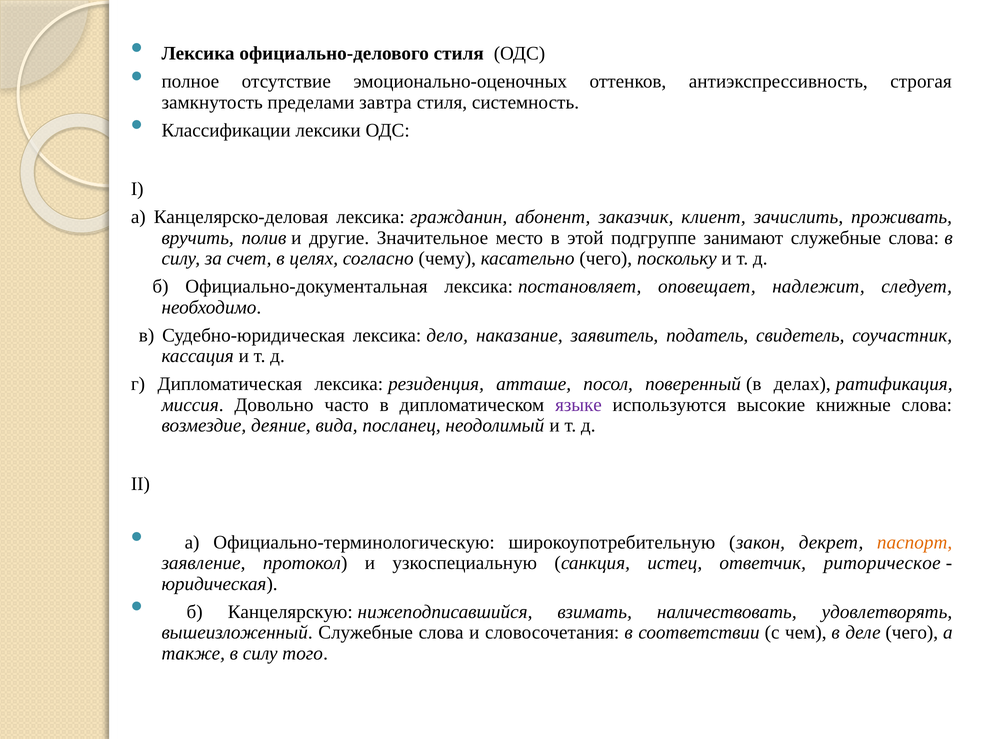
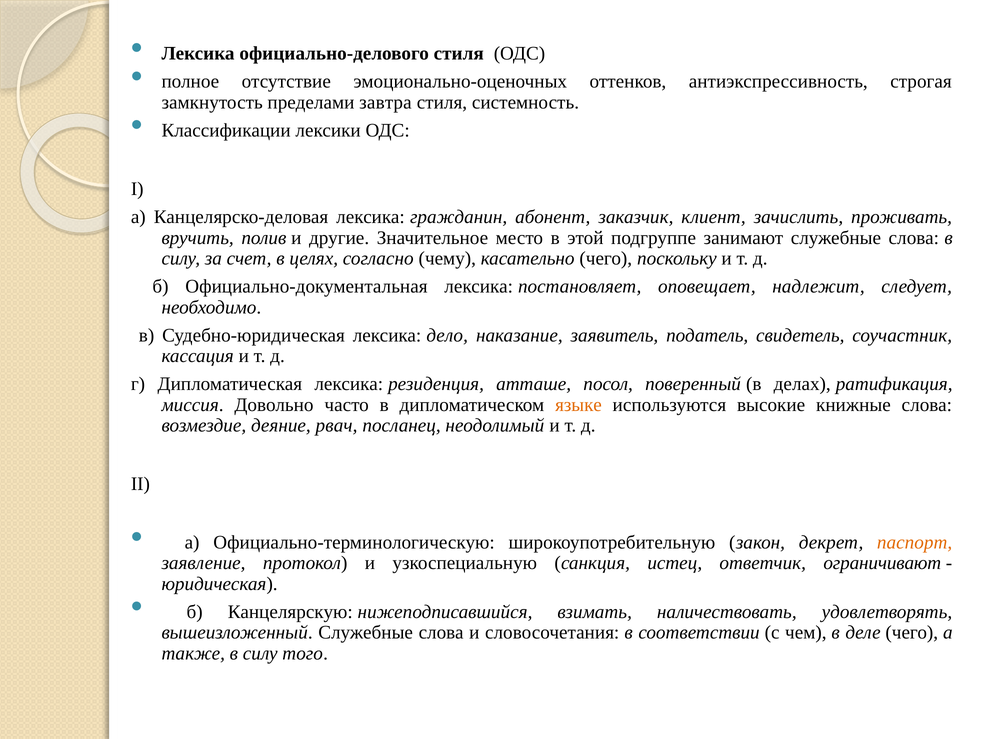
языке colour: purple -> orange (578, 405)
вида: вида -> рвач (337, 425)
риторическое: риторическое -> ограничивают (882, 563)
